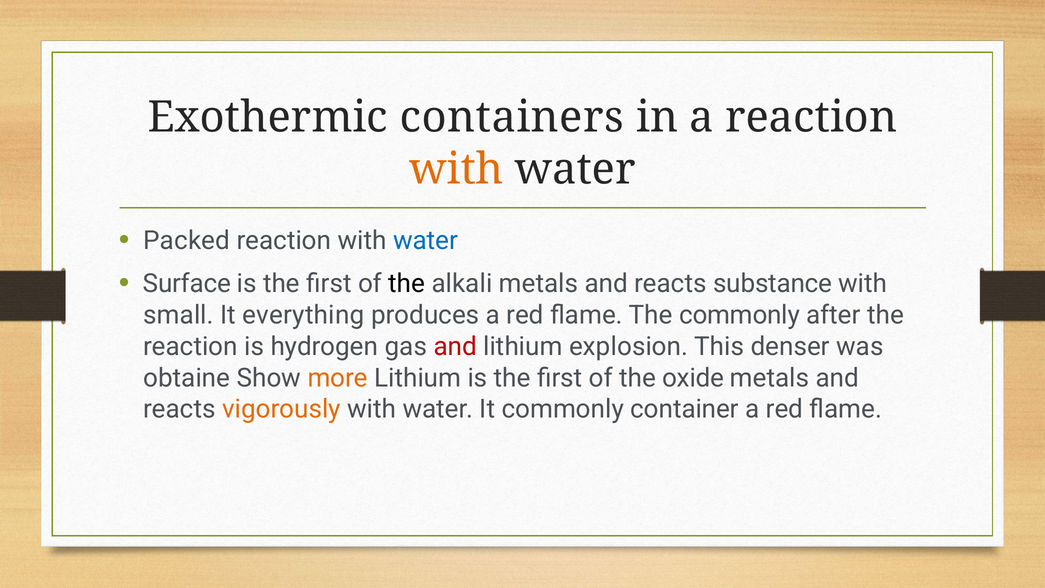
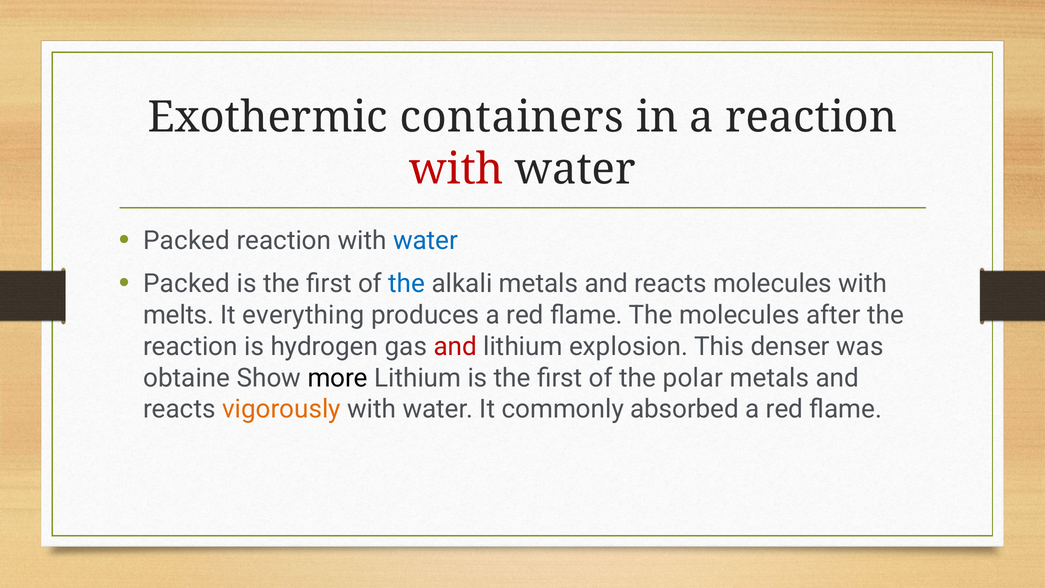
with colour: orange -> red (456, 169)
Surface: Surface -> Packed (187, 284)
the colour: black -> blue (407, 284)
reacts substance: substance -> molecules (773, 284)
small: small -> melts (179, 315)
The commonly: commonly -> molecules (739, 315)
more colour: orange -> black (338, 378)
oxide: oxide -> polar (693, 378)
container: container -> absorbed (685, 409)
